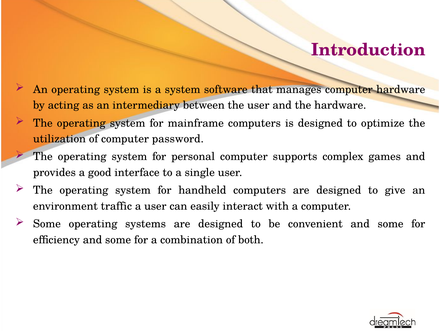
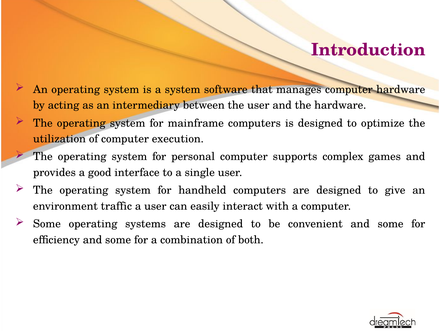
password: password -> execution (178, 139)
